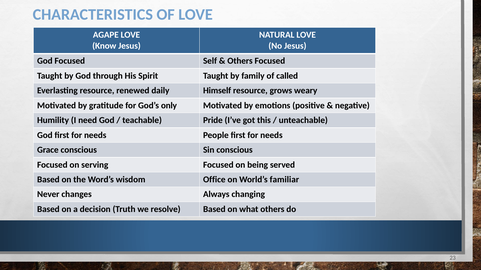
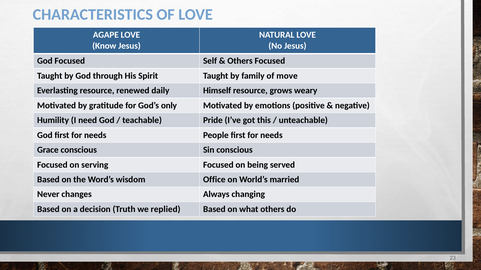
called: called -> move (287, 76)
familiar: familiar -> married (284, 180)
resolve: resolve -> replied (166, 210)
